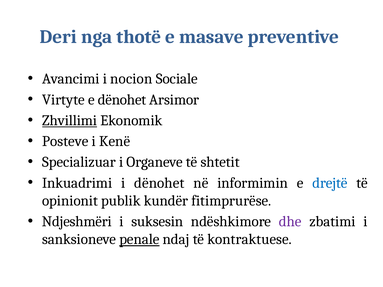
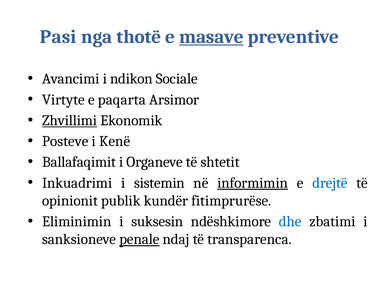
Deri: Deri -> Pasi (58, 37)
masave underline: none -> present (211, 37)
nocion: nocion -> ndikon (131, 79)
e dënohet: dënohet -> paqarta (122, 100)
Specializuar: Specializuar -> Ballafaqimit (79, 162)
i dënohet: dënohet -> sistemin (159, 183)
informimin underline: none -> present (253, 183)
Ndjeshmëri: Ndjeshmëri -> Eliminimin (77, 222)
dhe colour: purple -> blue (290, 222)
kontraktuese: kontraktuese -> transparenca (249, 240)
